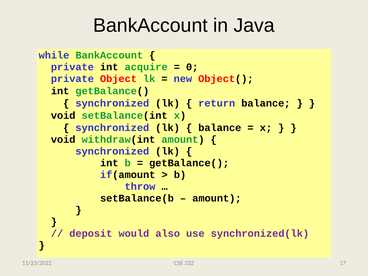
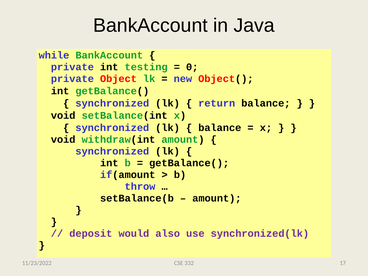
acquire: acquire -> testing (146, 67)
